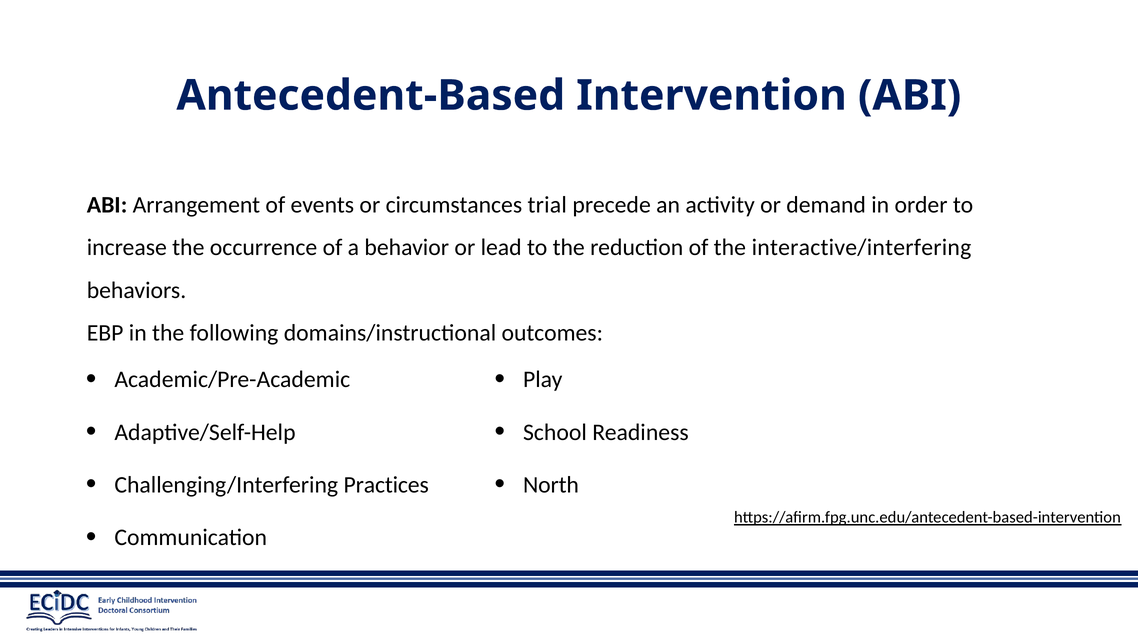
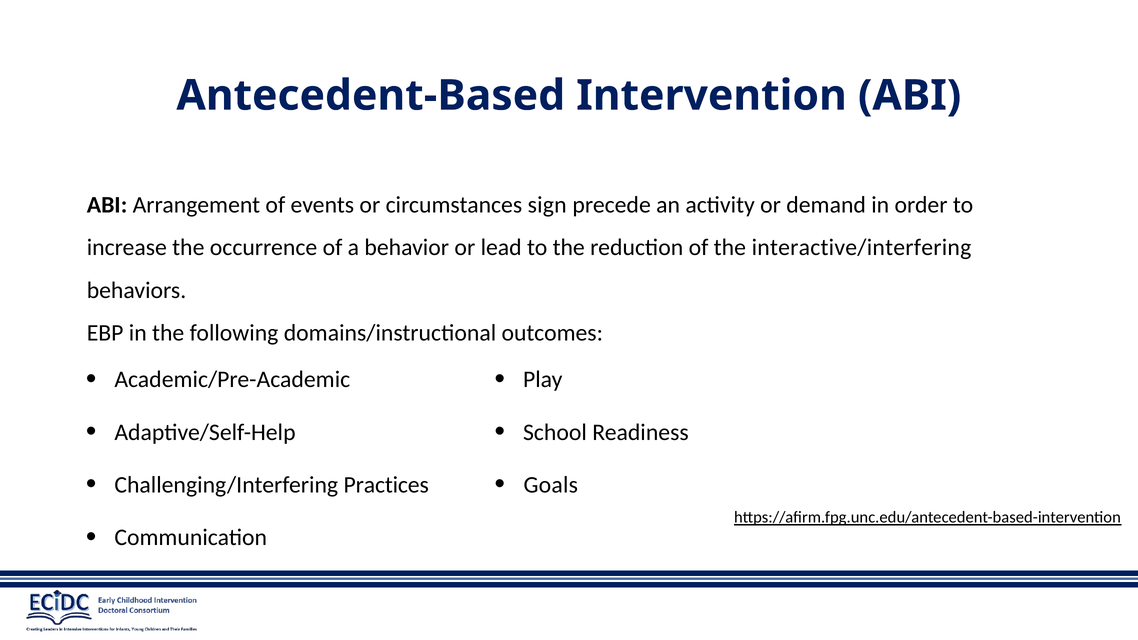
trial: trial -> sign (547, 205)
North: North -> Goals (551, 485)
